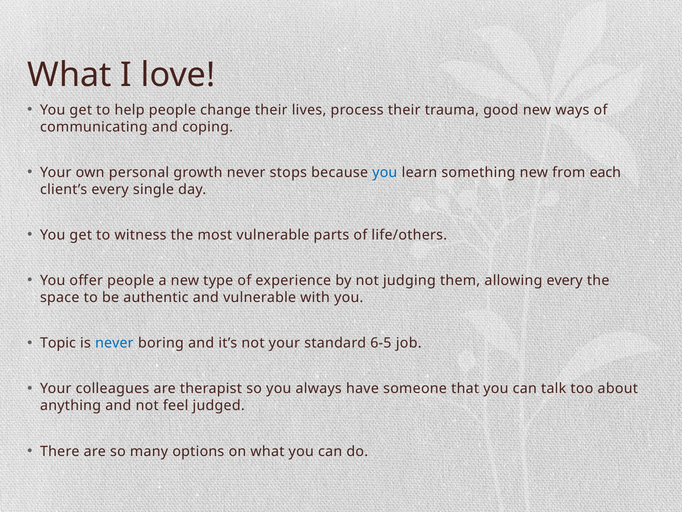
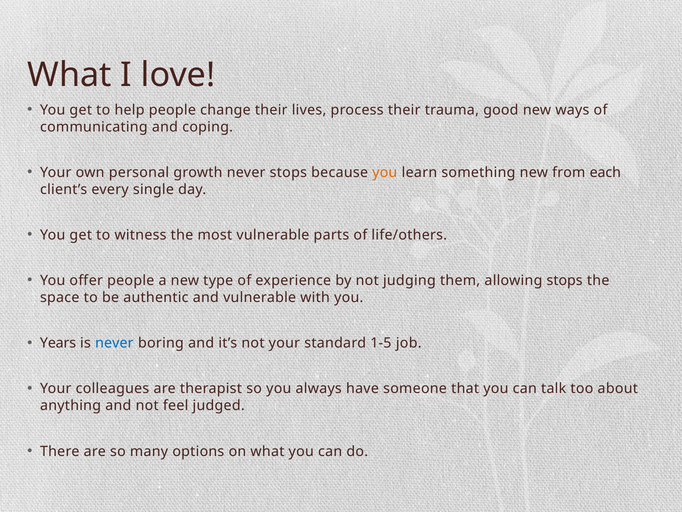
you colour: blue -> orange (385, 172)
allowing every: every -> stops (565, 280)
Topic: Topic -> Years (58, 343)
6-5: 6-5 -> 1-5 (381, 343)
